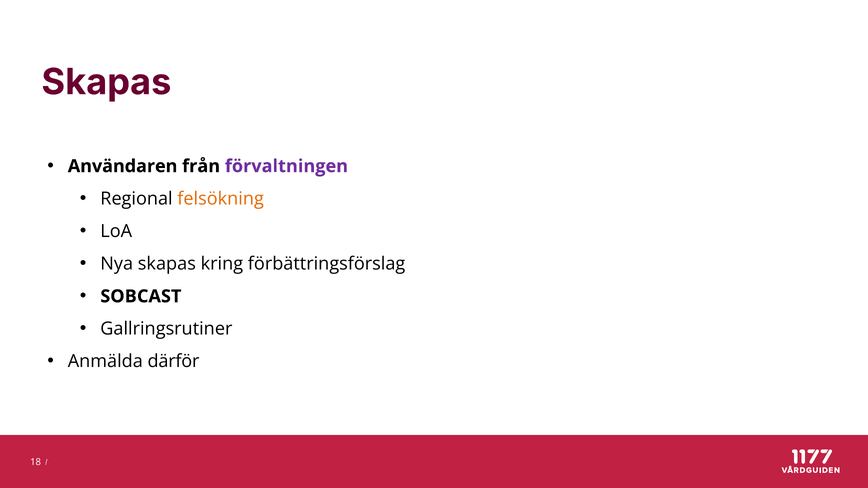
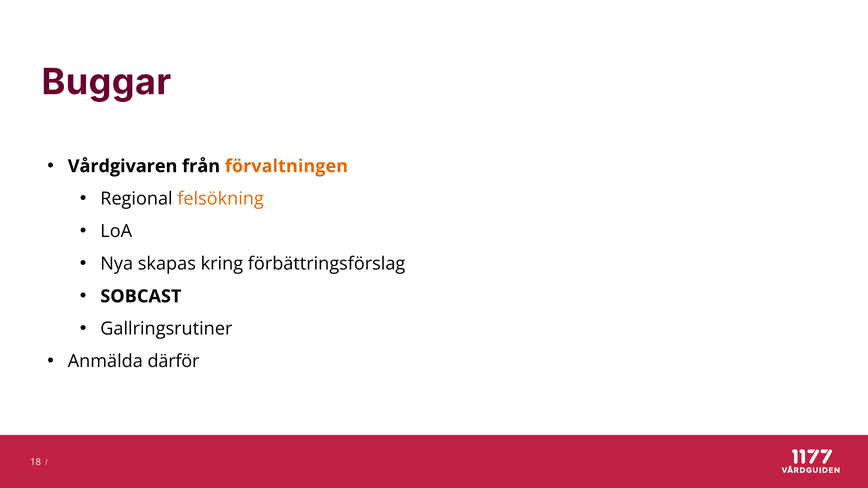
Skapas: Skapas -> Buggar (106, 82)
Användaren: Användaren -> Vårdgivaren (123, 166)
förvaltningen colour: purple -> orange (286, 166)
